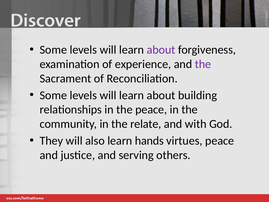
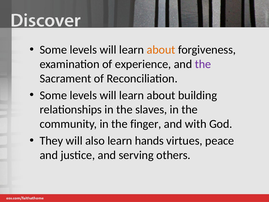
about colour: purple -> orange (161, 50)
the peace: peace -> slaves (151, 110)
relate: relate -> finger (146, 124)
